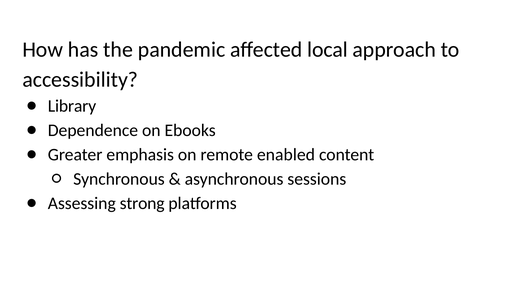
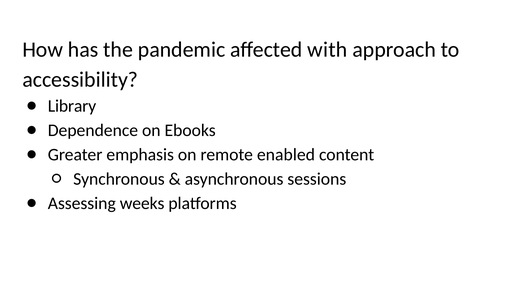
local: local -> with (327, 49)
strong: strong -> weeks (142, 203)
